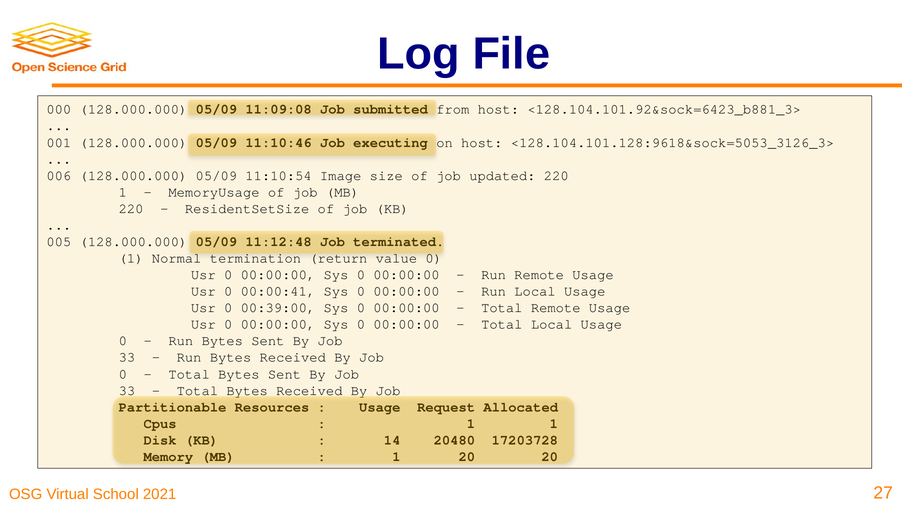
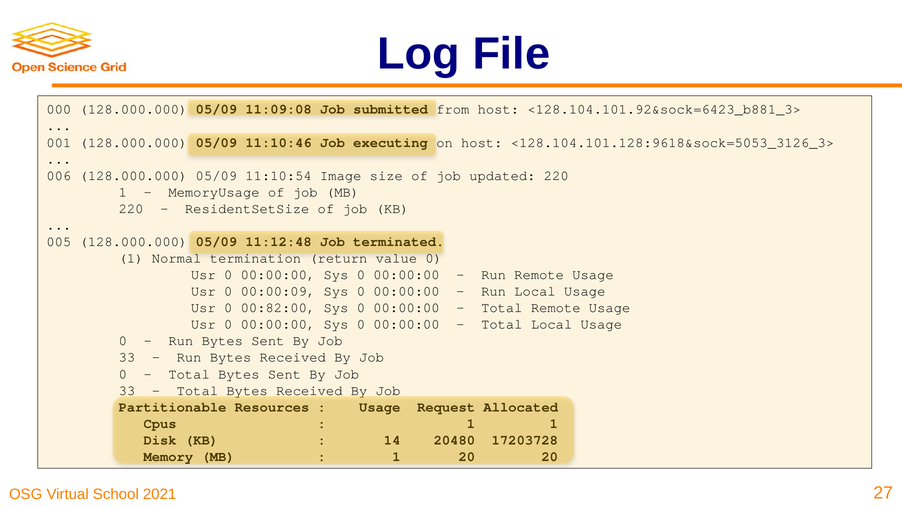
00:00:41: 00:00:41 -> 00:00:09 (278, 292)
00:39:00: 00:39:00 -> 00:82:00 (278, 308)
